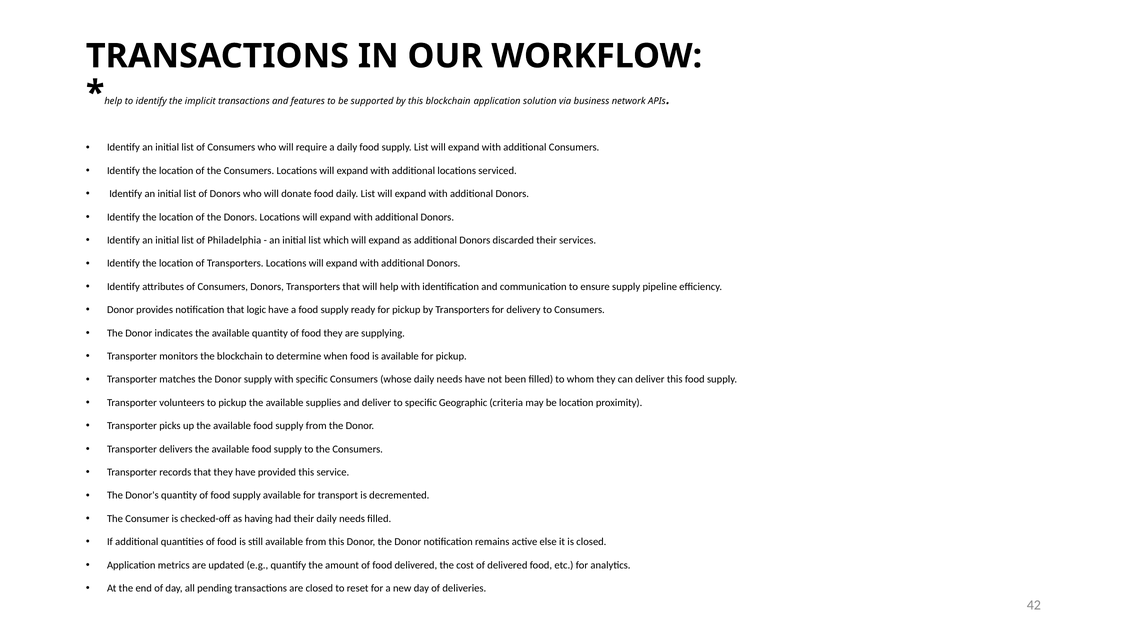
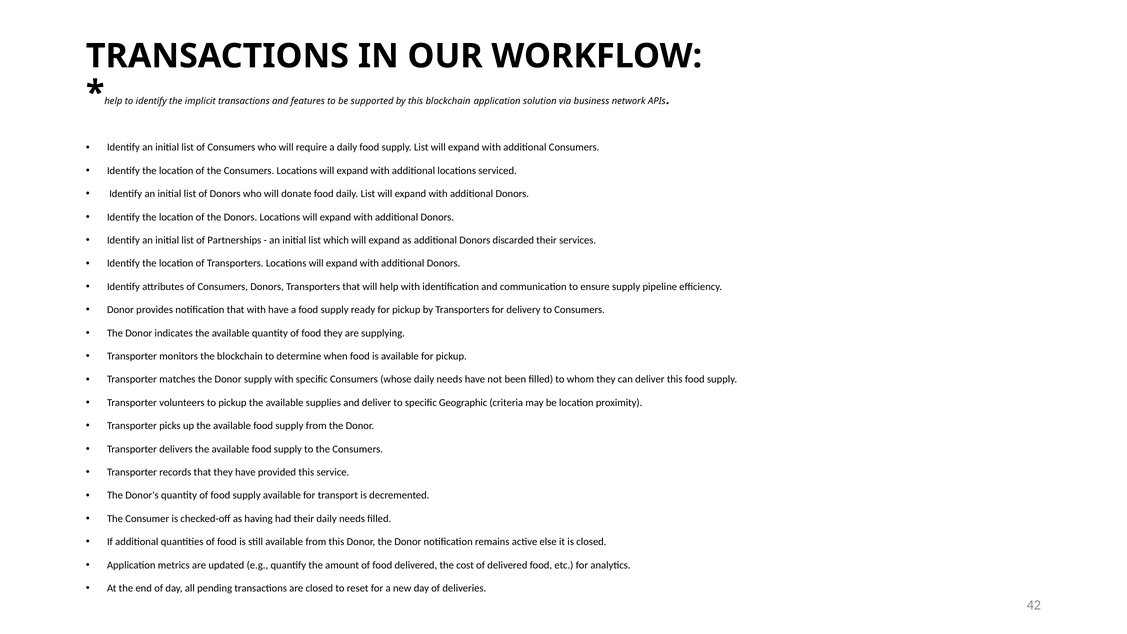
Philadelphia: Philadelphia -> Partnerships (234, 240)
that logic: logic -> with (256, 310)
